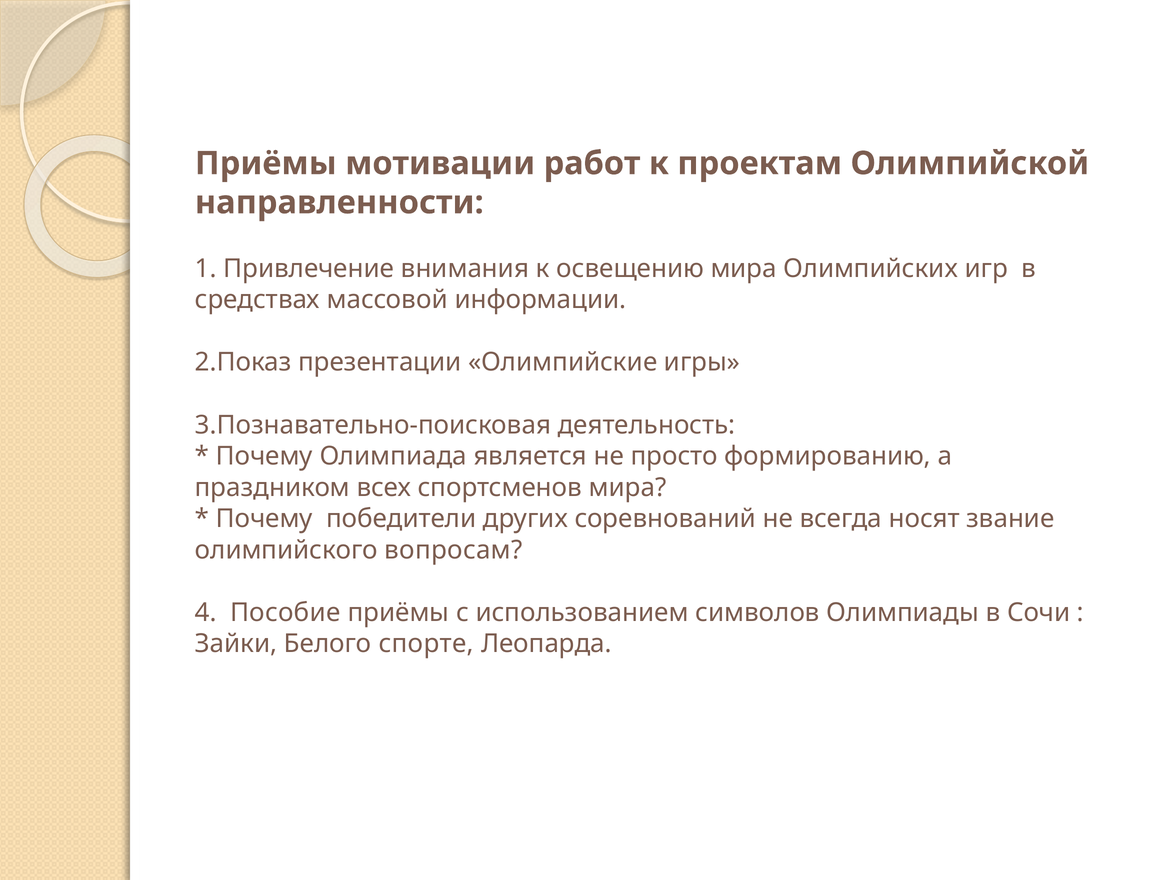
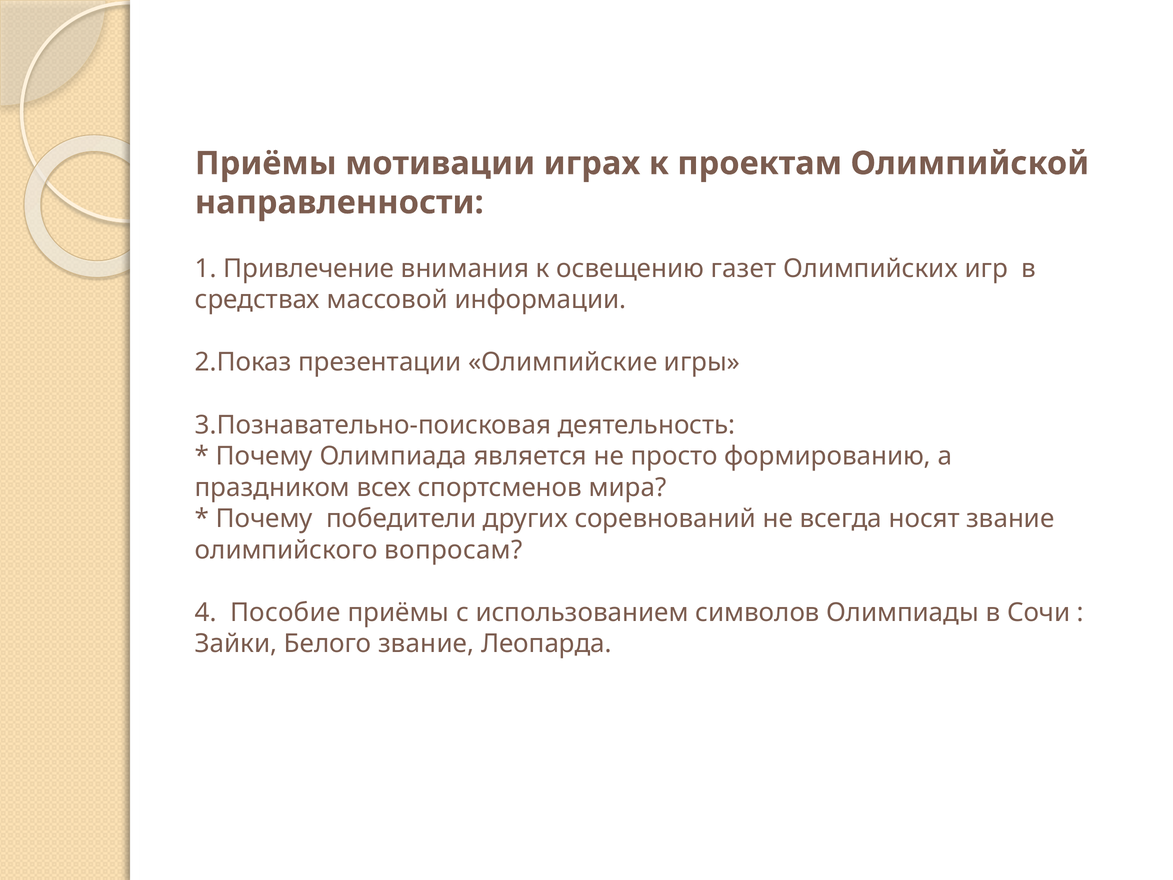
работ: работ -> играх (592, 163)
освещению мира: мира -> газет (743, 268)
Белого спорте: спорте -> звание (426, 644)
